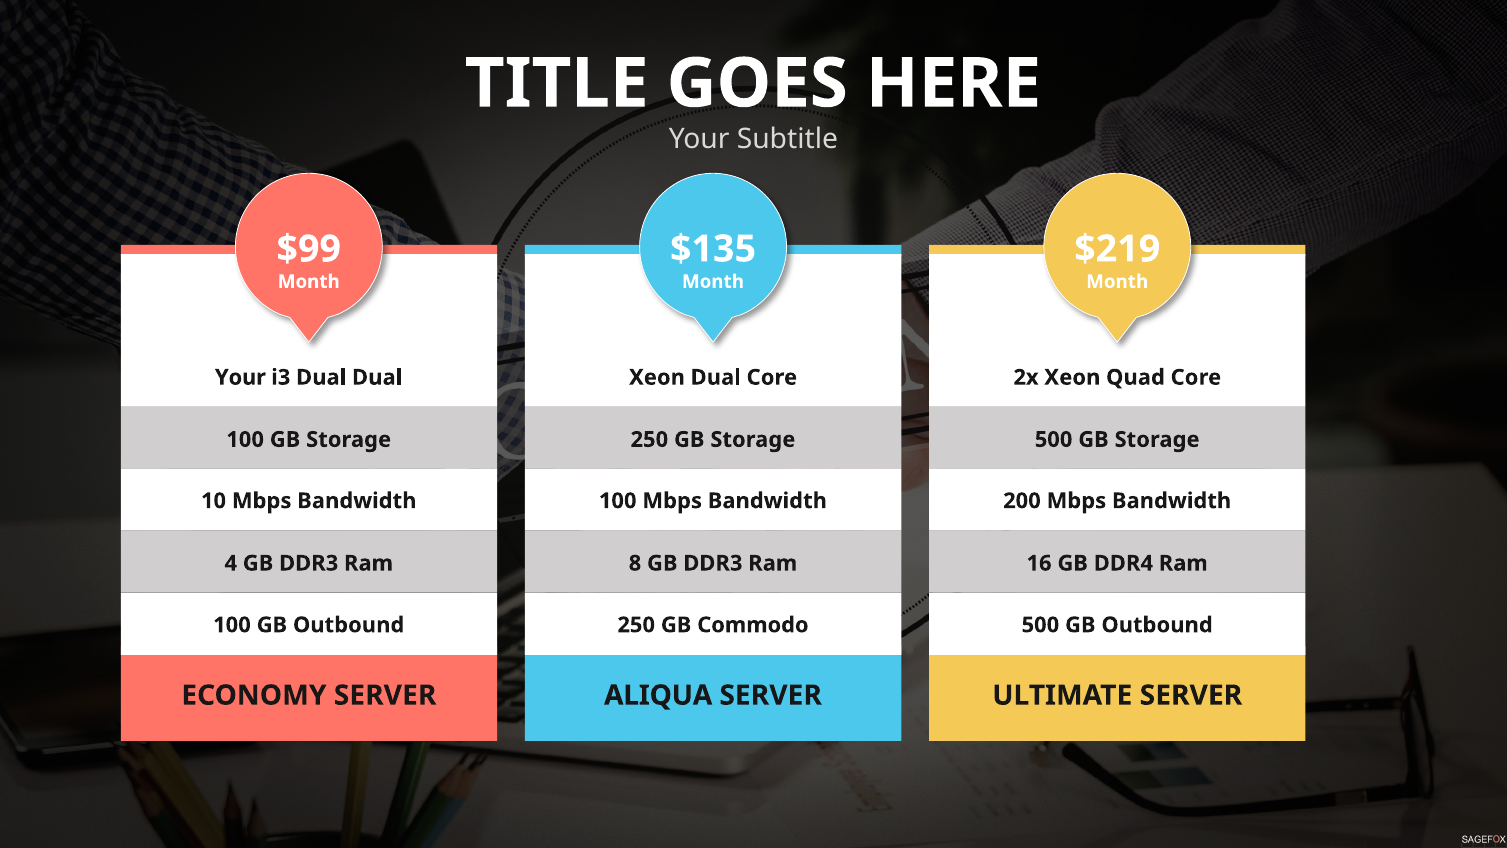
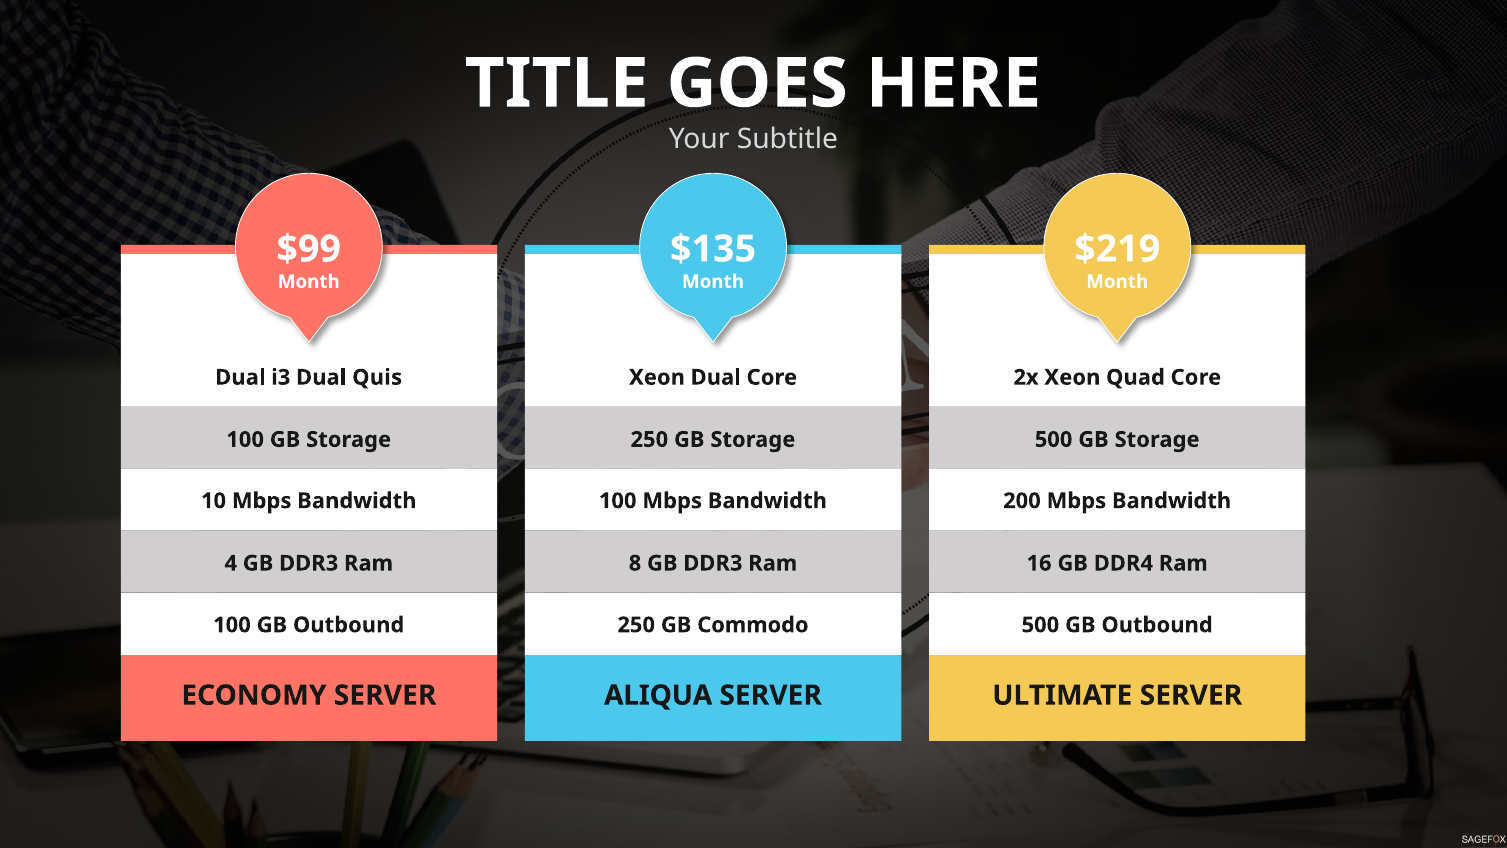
Your: Your -> Dual (240, 377)
Dual Dual: Dual -> Quis (377, 377)
